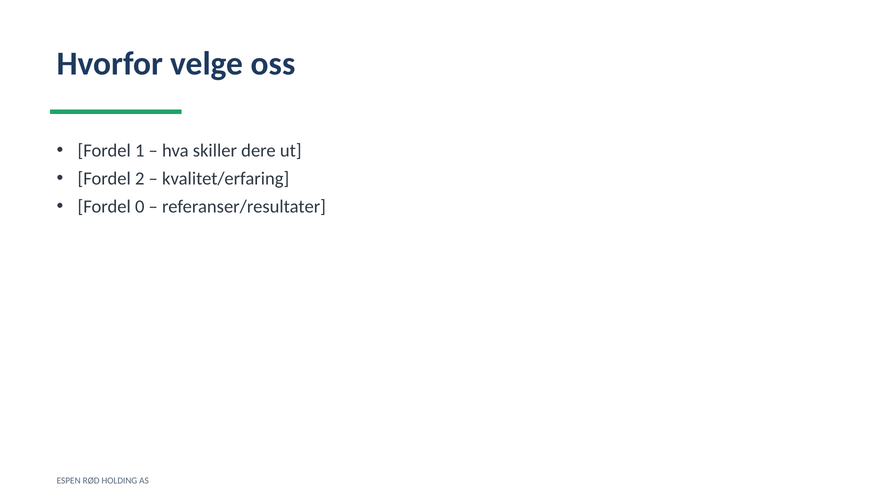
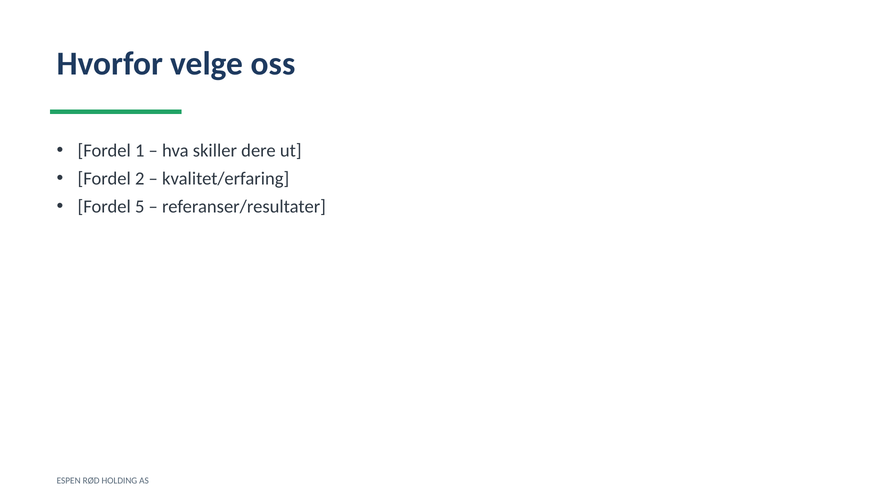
0: 0 -> 5 (140, 207)
